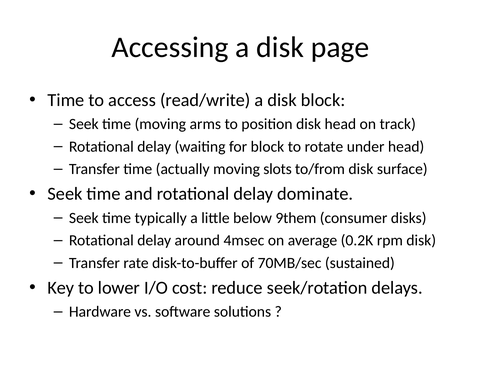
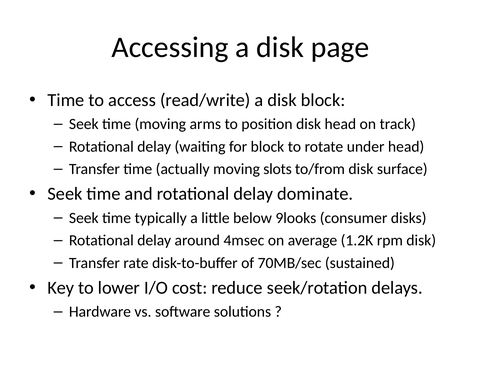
9them: 9them -> 9looks (296, 218)
0.2K: 0.2K -> 1.2K (357, 240)
